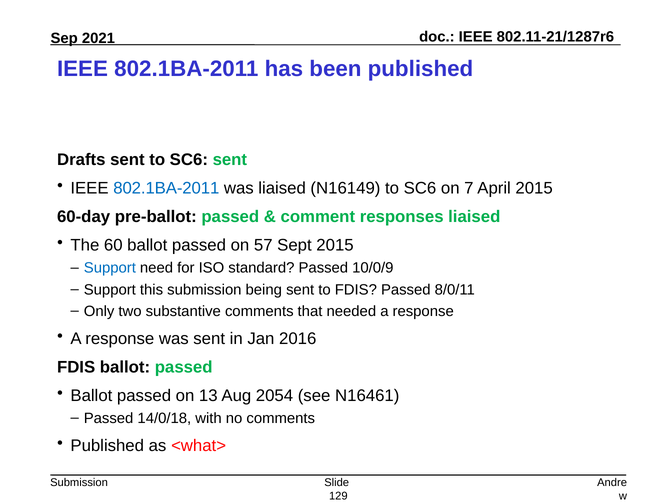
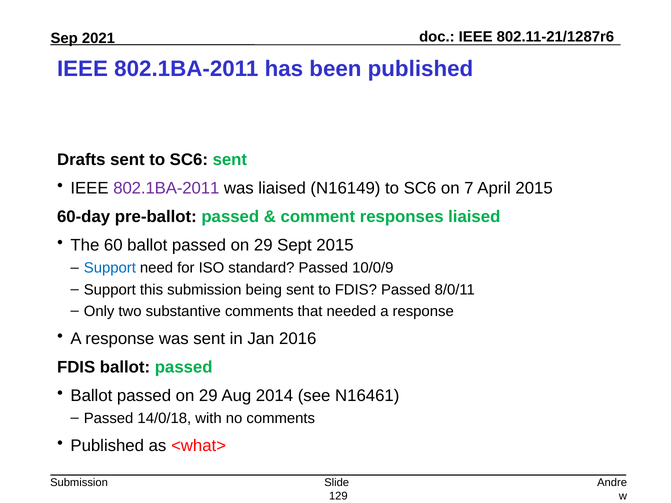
802.1BA-2011 colour: blue -> purple (166, 189)
57: 57 -> 29 (263, 246)
13: 13 -> 29 (208, 396)
2054: 2054 -> 2014 (275, 396)
